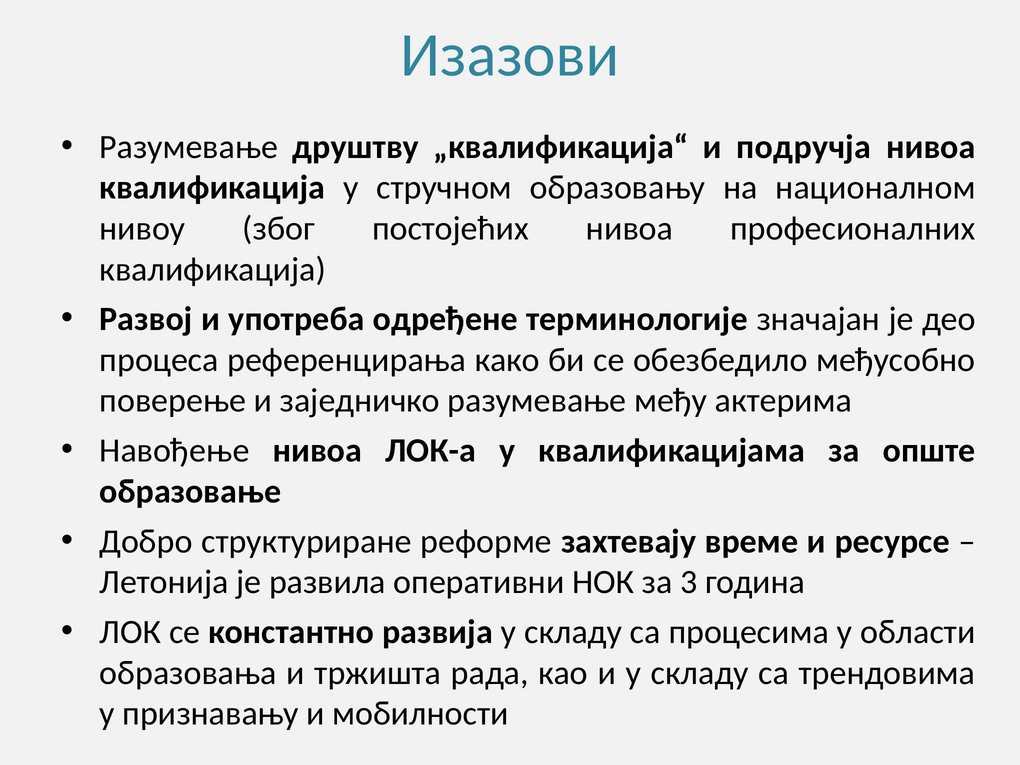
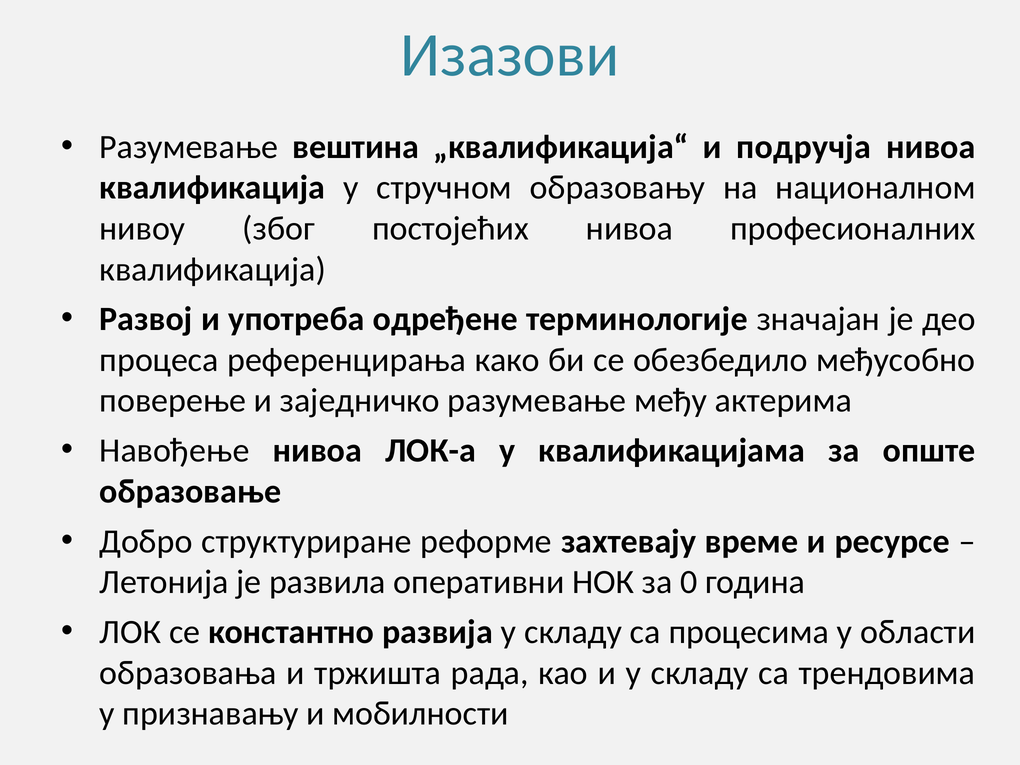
друштву: друштву -> вештина (356, 147)
3: 3 -> 0 (689, 582)
